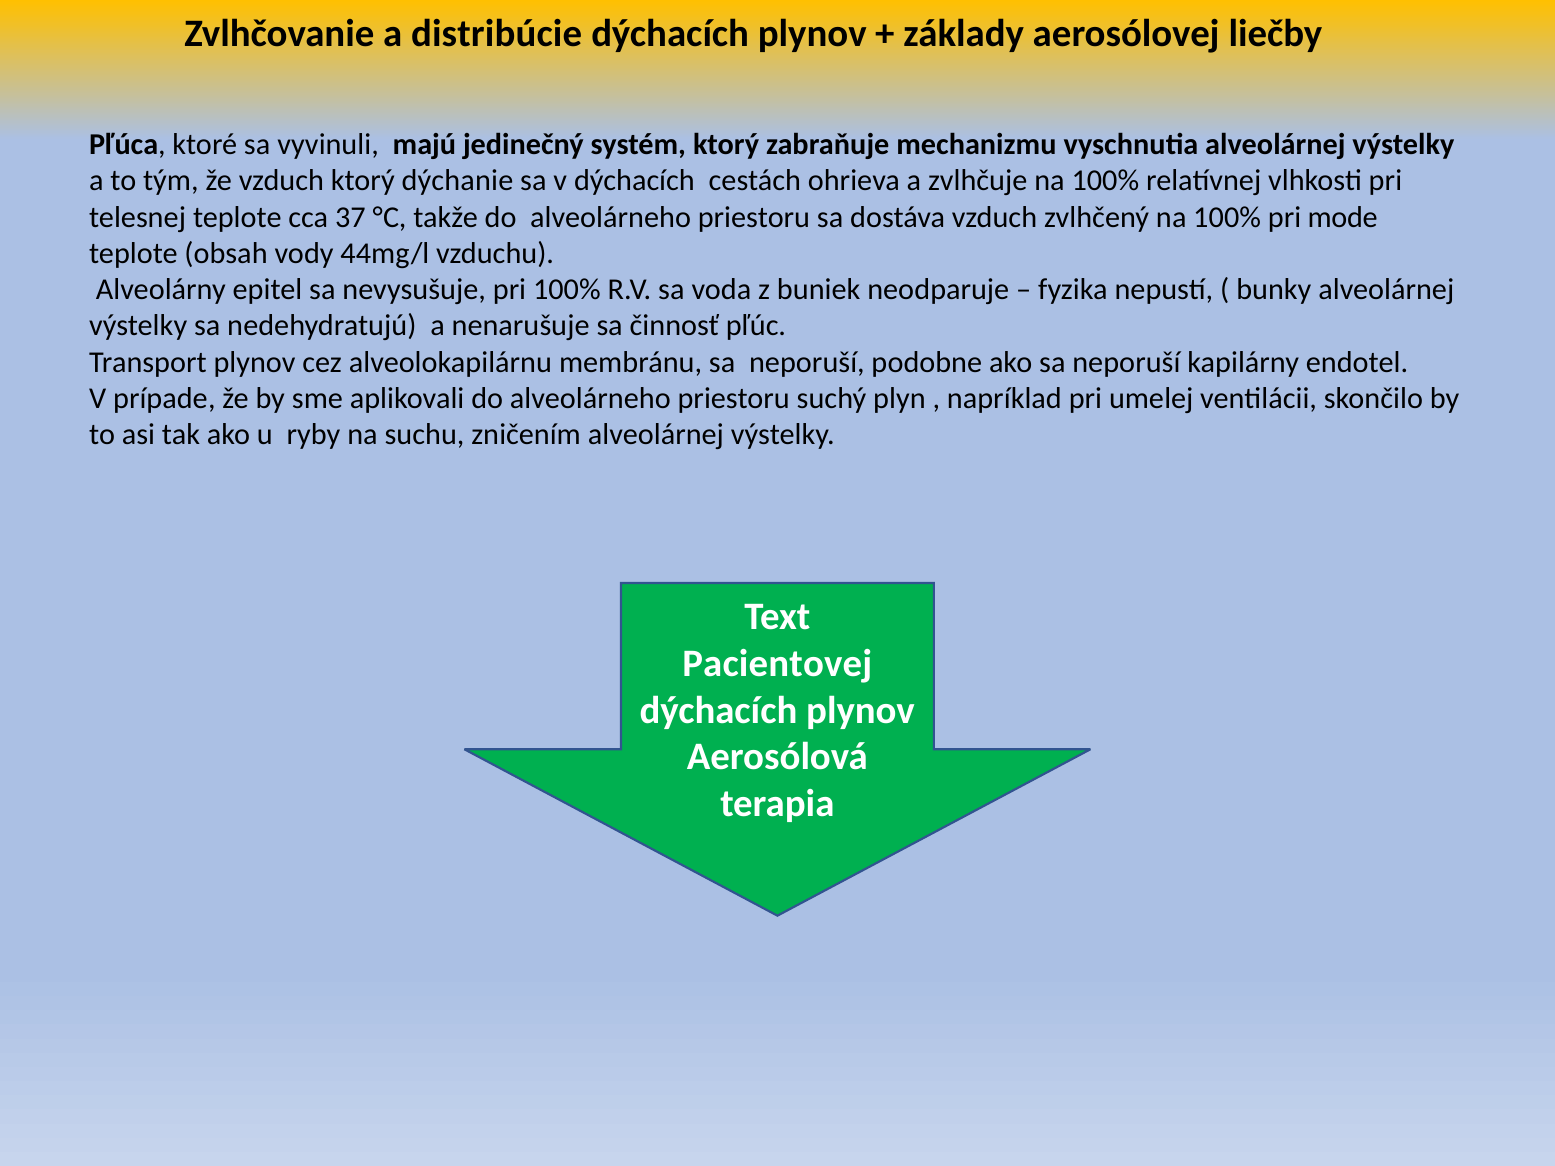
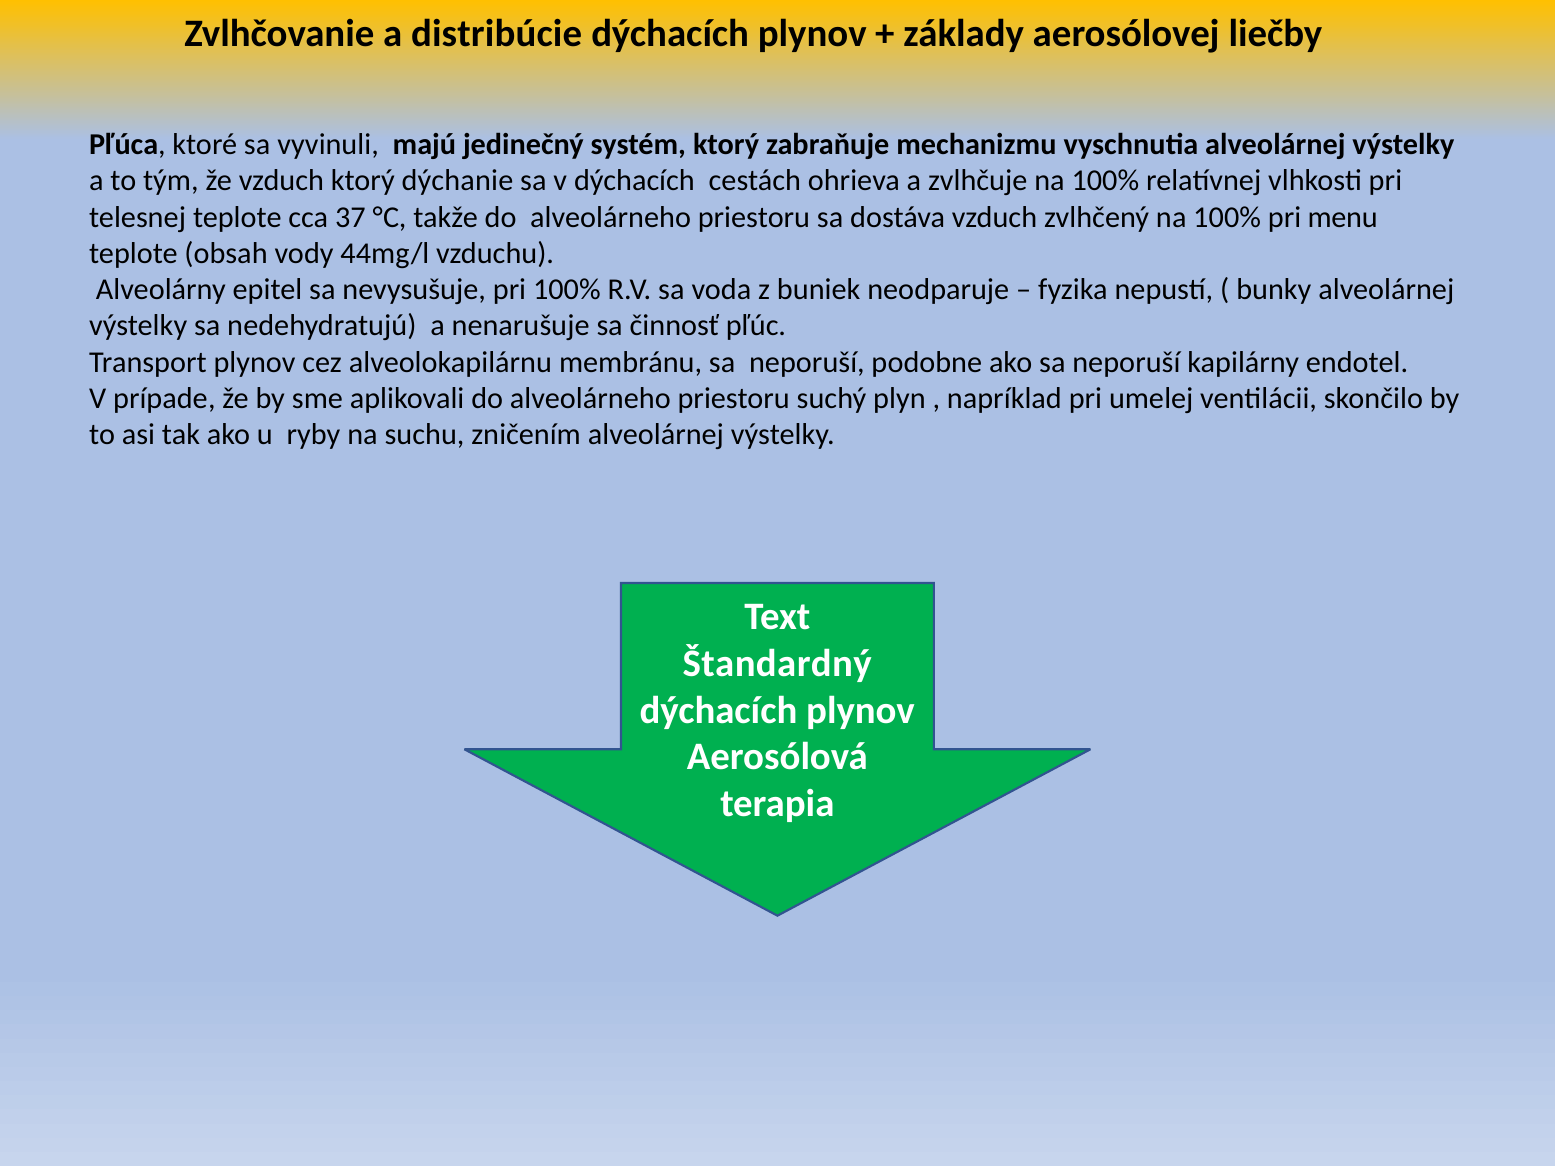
mode: mode -> menu (1343, 217)
Pacientovej: Pacientovej -> Štandardný (777, 664)
